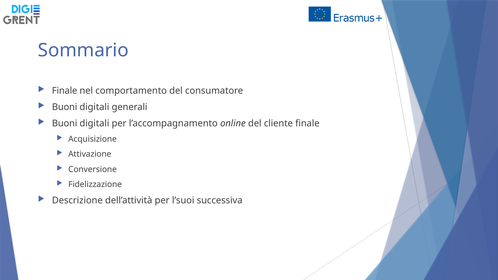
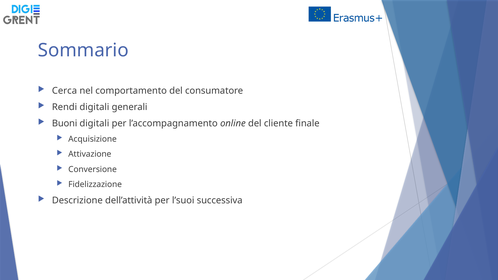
Finale: Finale -> Cerca (65, 91)
Buoni: Buoni -> Rendi (65, 107)
